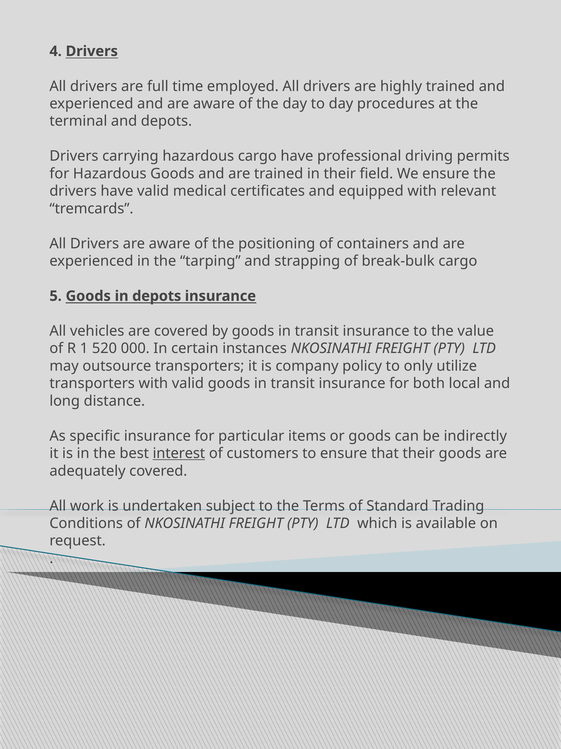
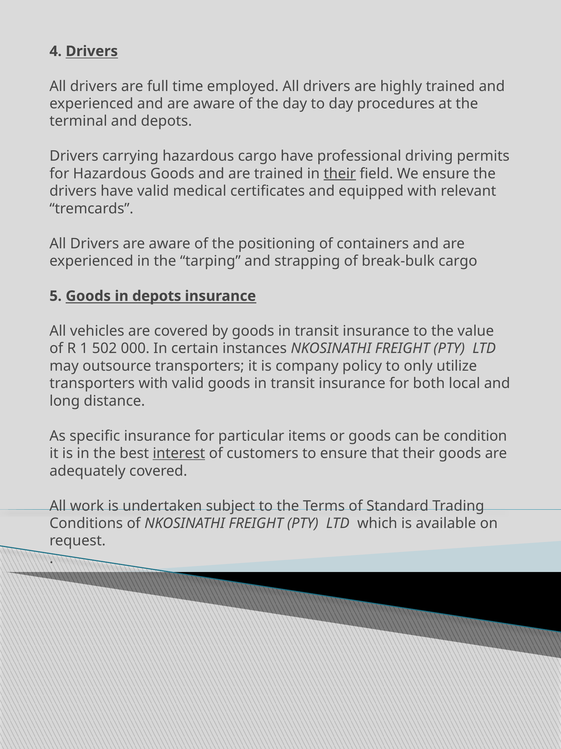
their underline: none -> present (340, 173)
520: 520 -> 502 (104, 348)
indirectly: indirectly -> condition (475, 435)
